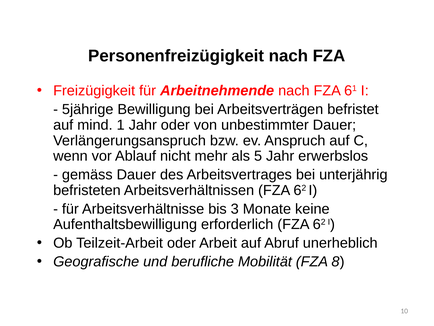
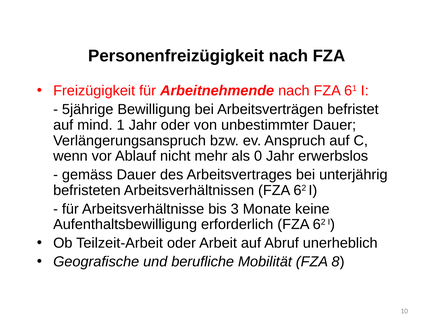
5: 5 -> 0 (258, 156)
